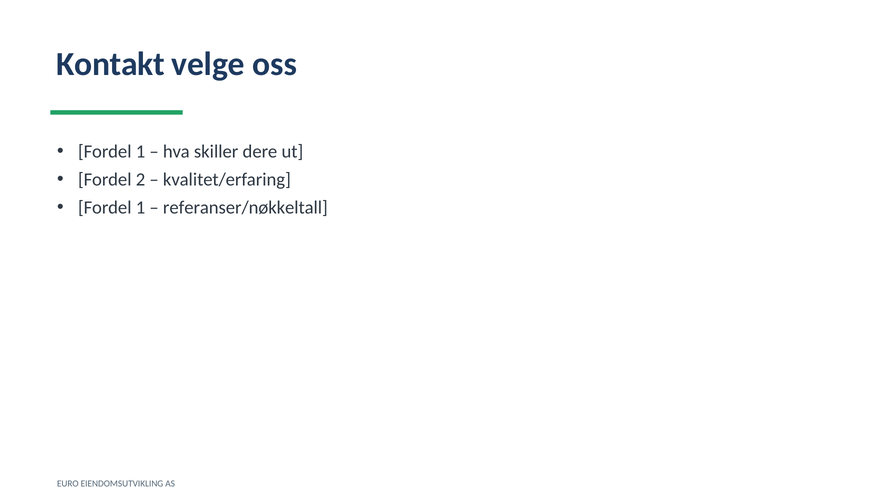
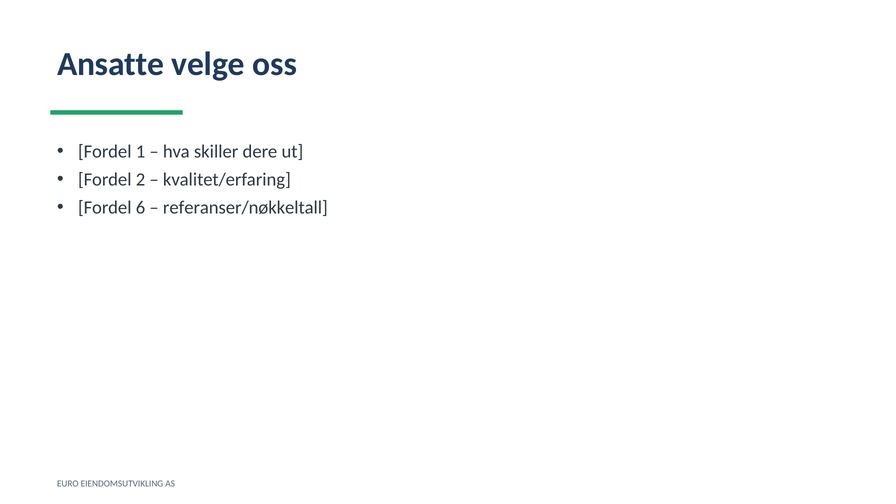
Kontakt: Kontakt -> Ansatte (111, 64)
1: 1 -> 6 (141, 208)
